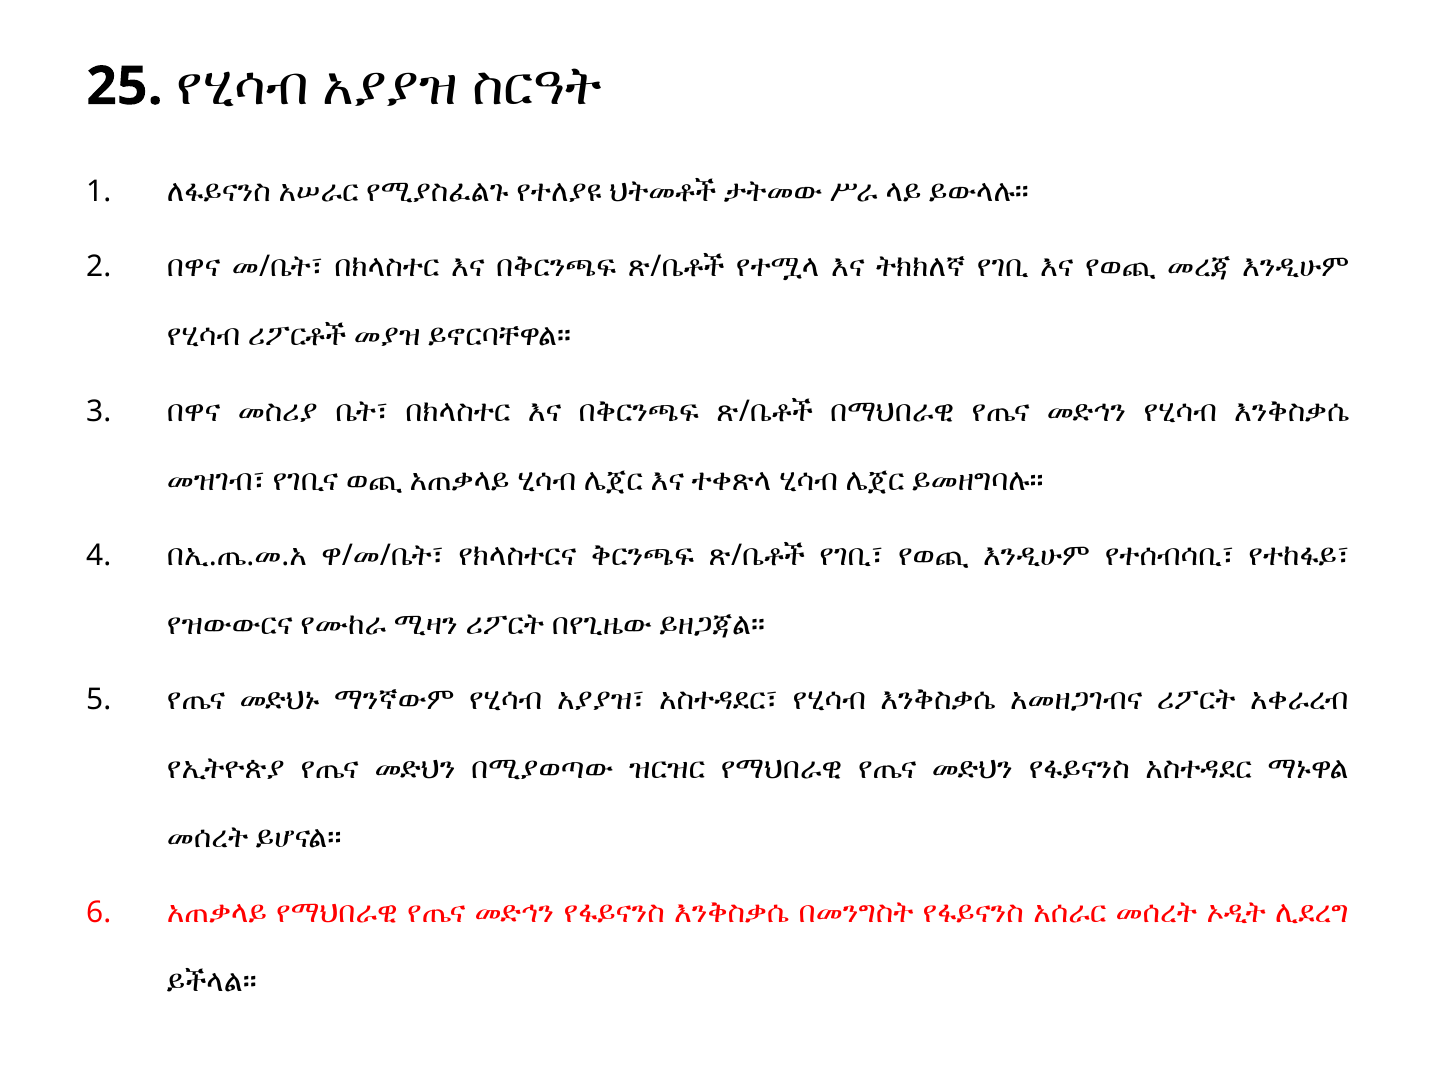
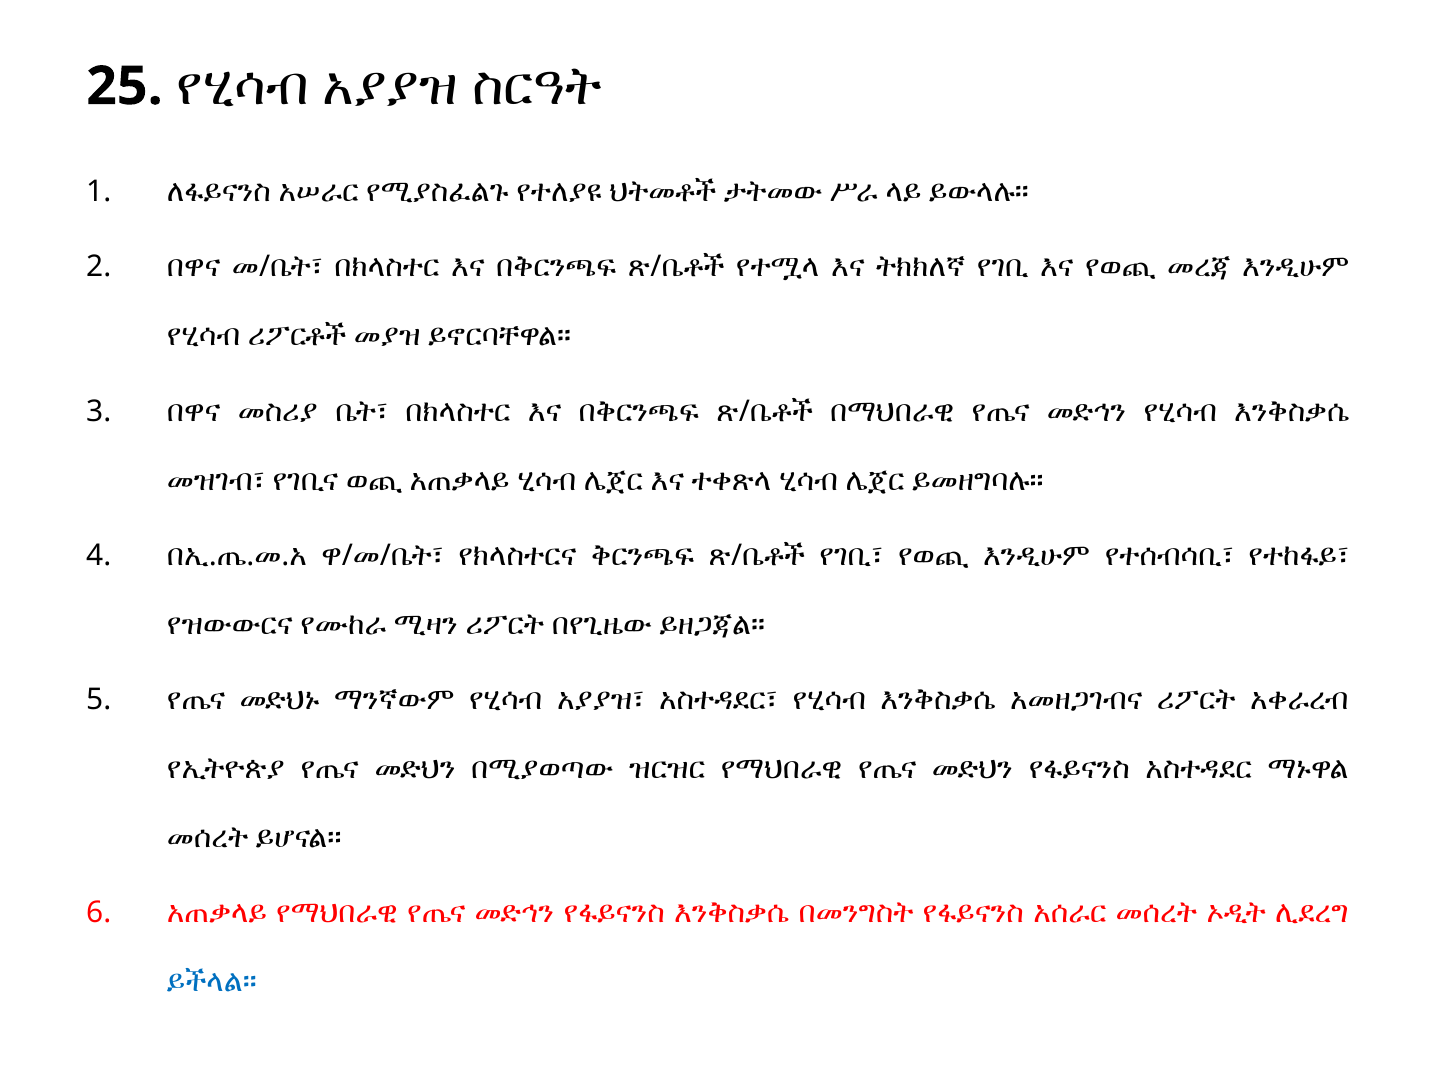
ይችላል። colour: black -> blue (212, 982)
